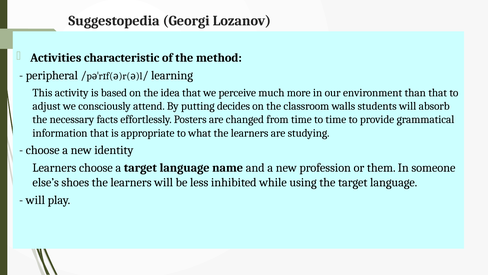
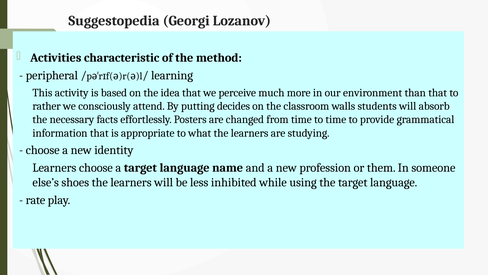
adjust: adjust -> rather (47, 106)
will: will -> rate (35, 200)
